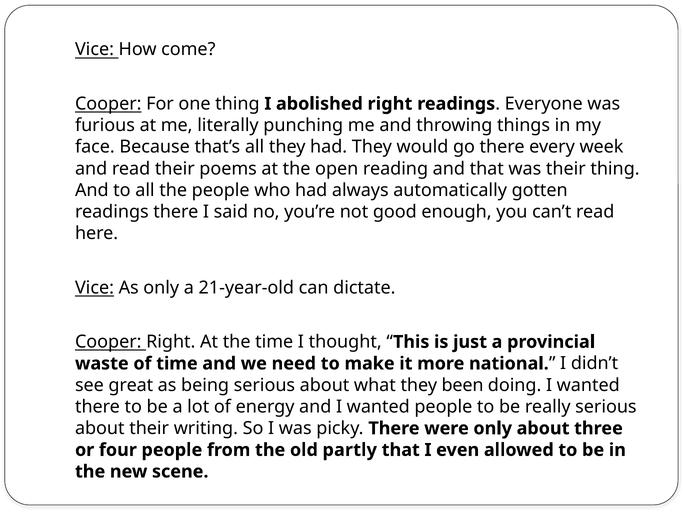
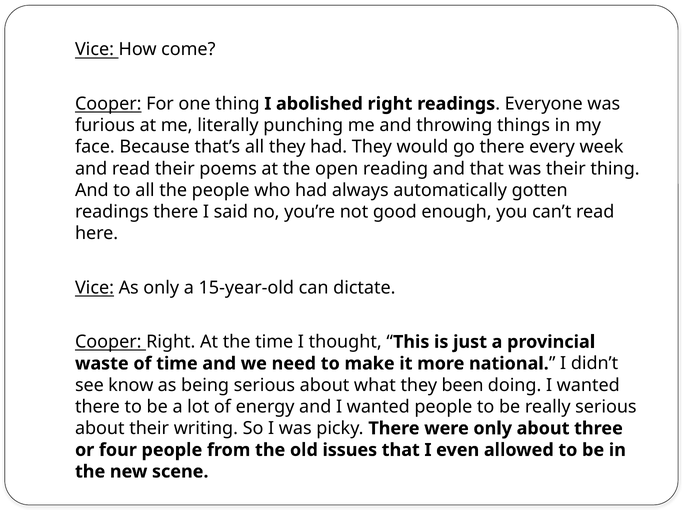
21-year-old: 21-year-old -> 15-year-old (246, 288)
great: great -> know (131, 385)
partly: partly -> issues (350, 450)
